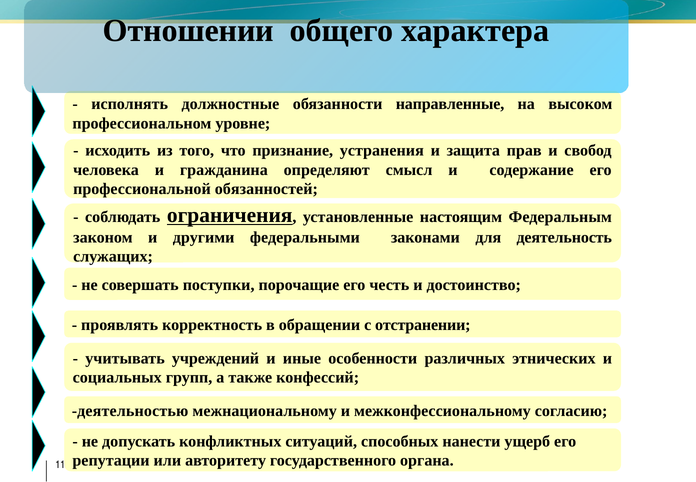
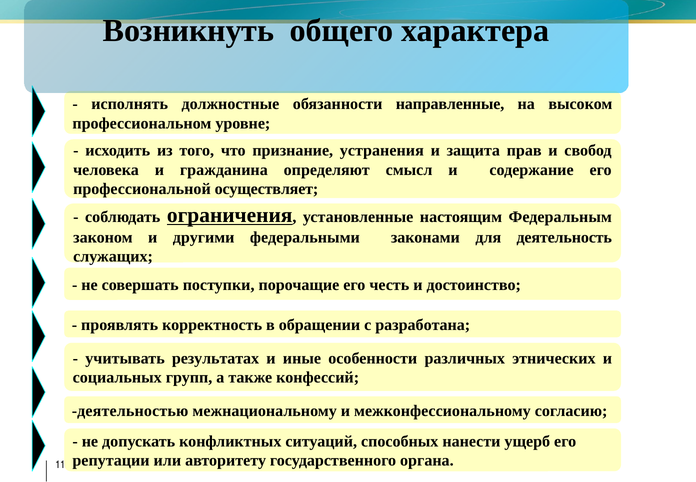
Отношении: Отношении -> Возникнуть (188, 31)
обязанностей: обязанностей -> осуществляет (266, 189)
отстранении: отстранении -> разработана (423, 325)
учреждений: учреждений -> результатах (216, 358)
